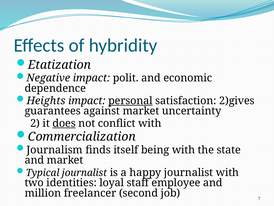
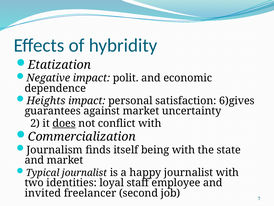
personal underline: present -> none (130, 100)
2)gives: 2)gives -> 6)gives (237, 100)
million: million -> invited (43, 193)
